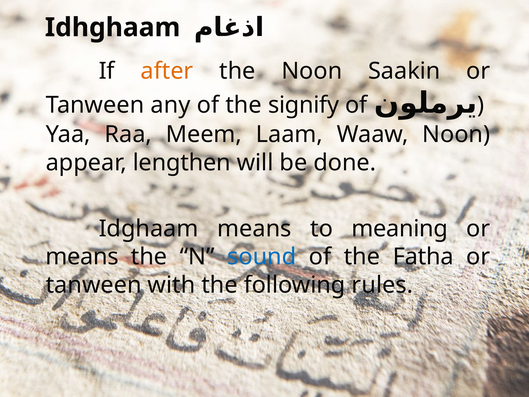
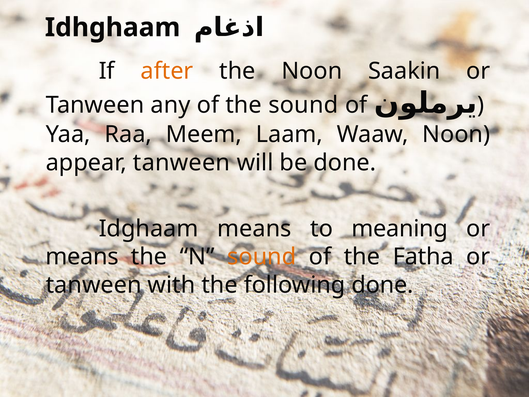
the signify: signify -> sound (303, 105)
appear lengthen: lengthen -> tanween (182, 163)
sound colour: blue -> orange (262, 257)
following rules: rules -> done (383, 285)
